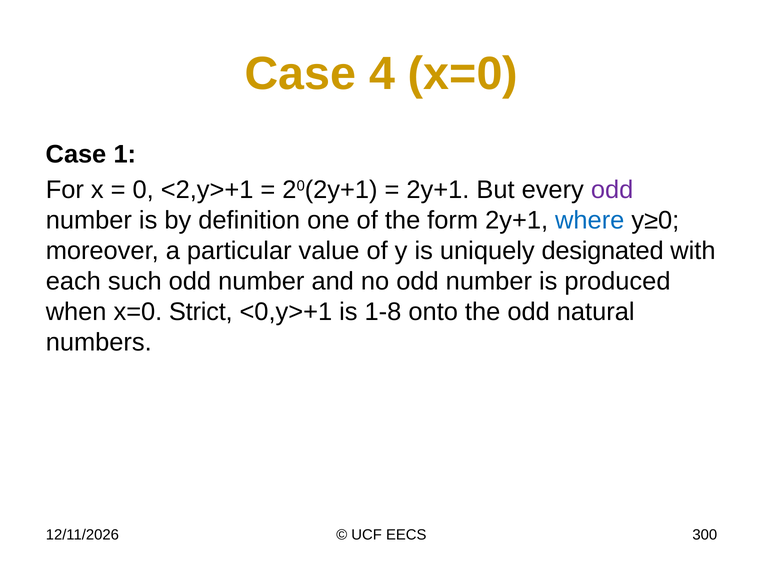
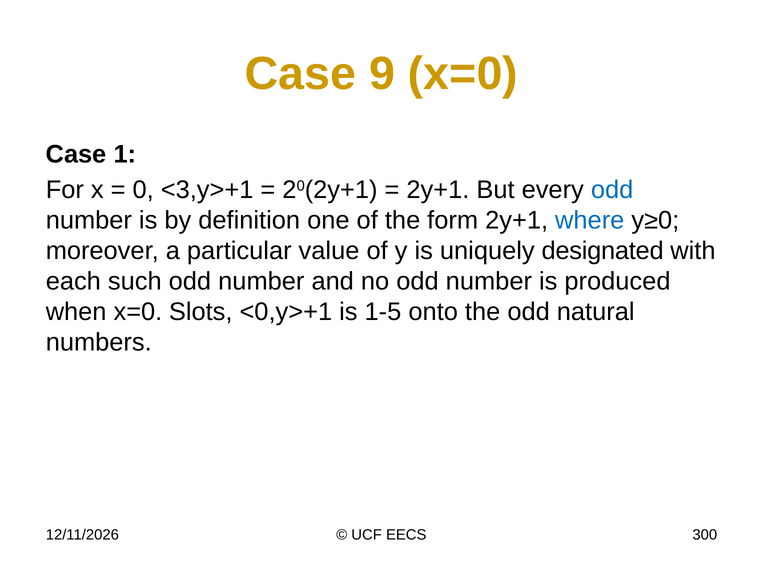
4: 4 -> 9 (382, 74)
<2,y>+1: <2,y>+1 -> <3,y>+1 (207, 190)
odd colour: purple -> blue (612, 190)
Strict: Strict -> Slots (201, 312)
1-8: 1-8 -> 1-5 (383, 312)
